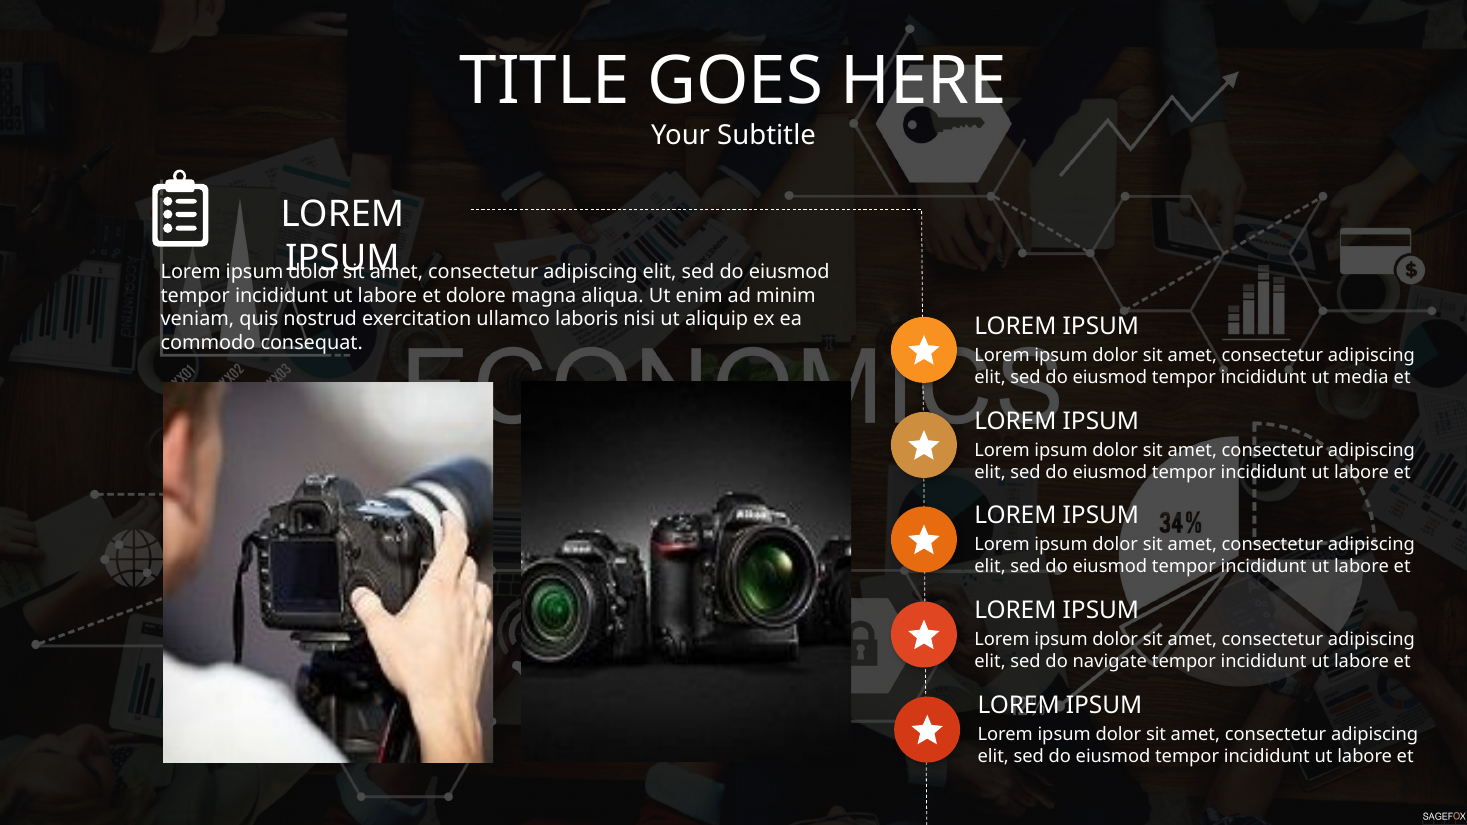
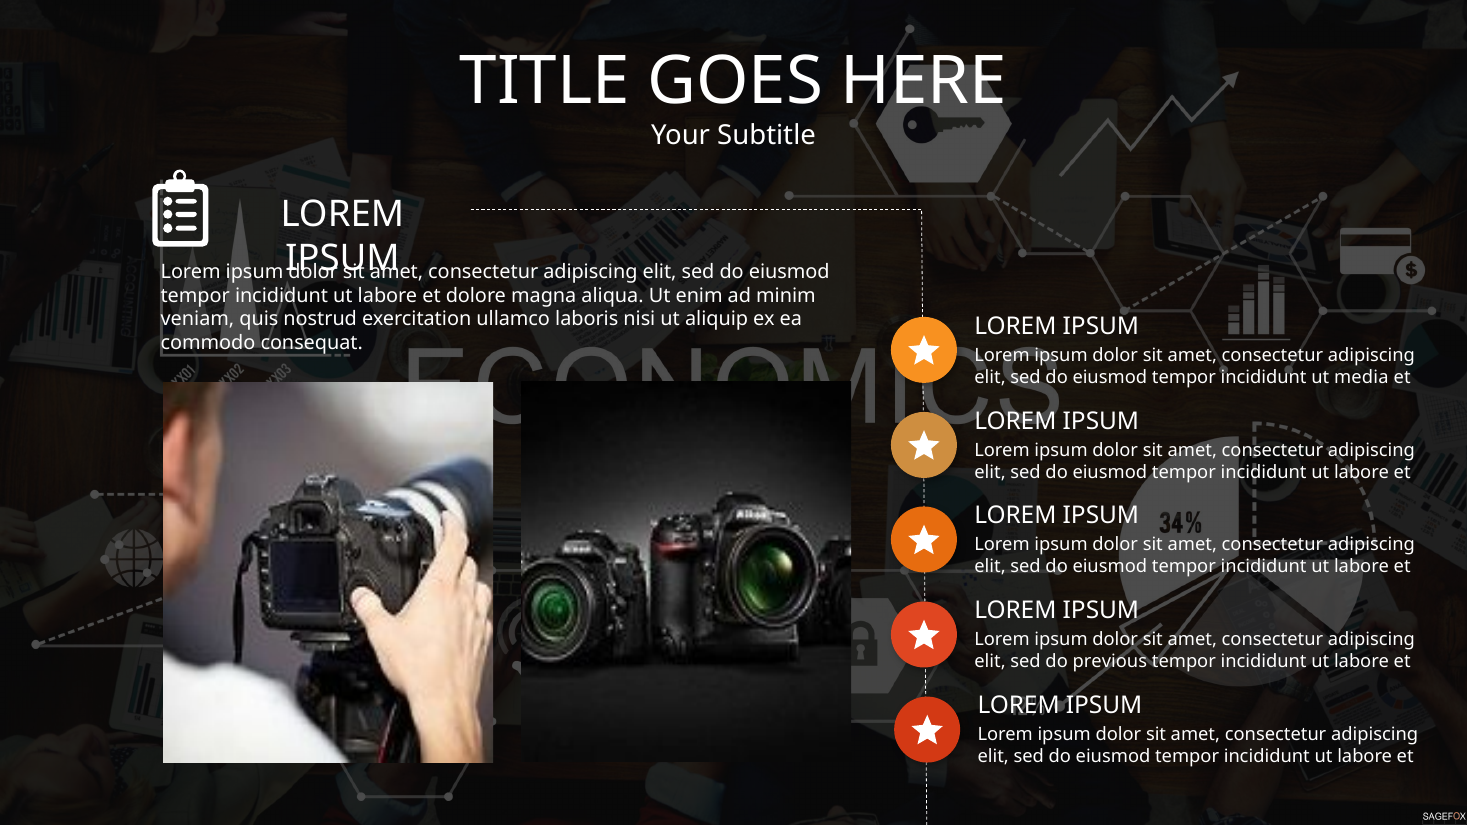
navigate: navigate -> previous (1110, 662)
